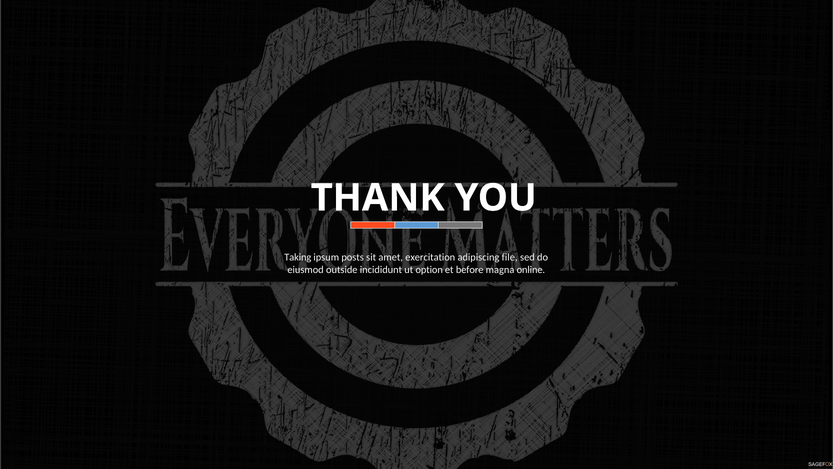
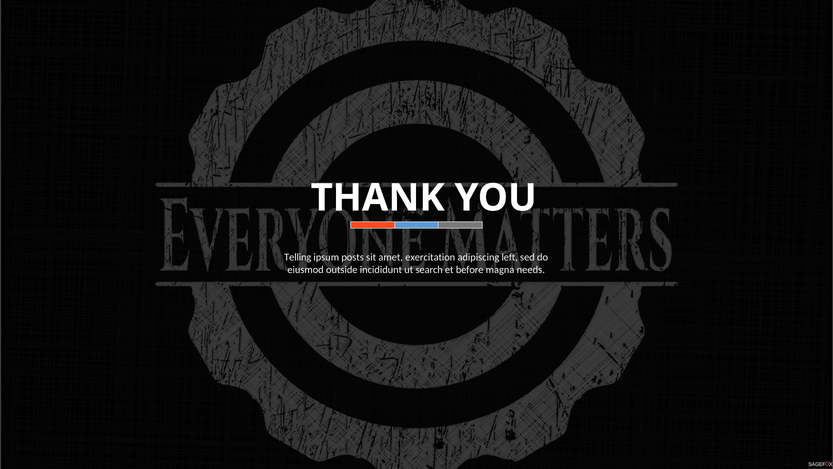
Taking: Taking -> Telling (298, 257)
file: file -> left (510, 257)
option: option -> search (429, 270)
online: online -> needs (531, 270)
